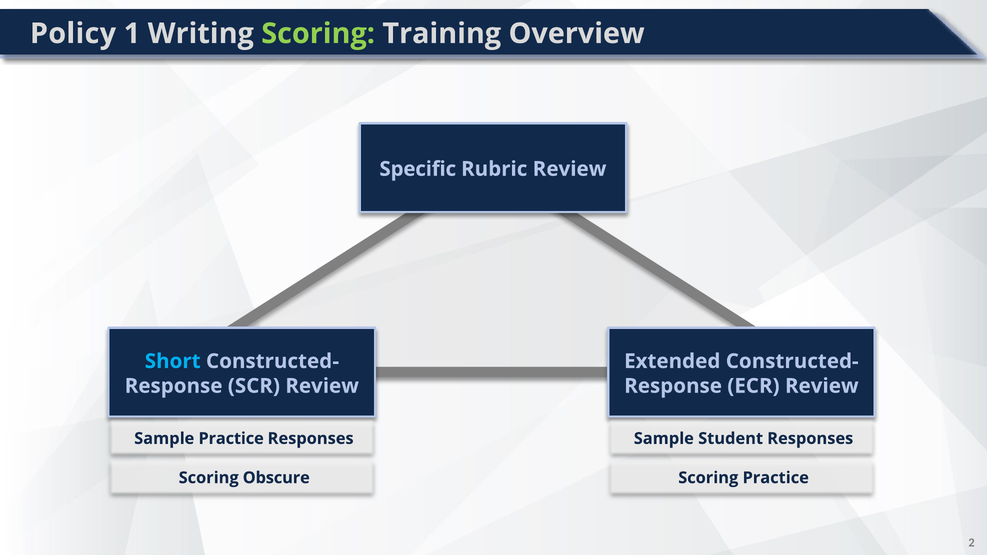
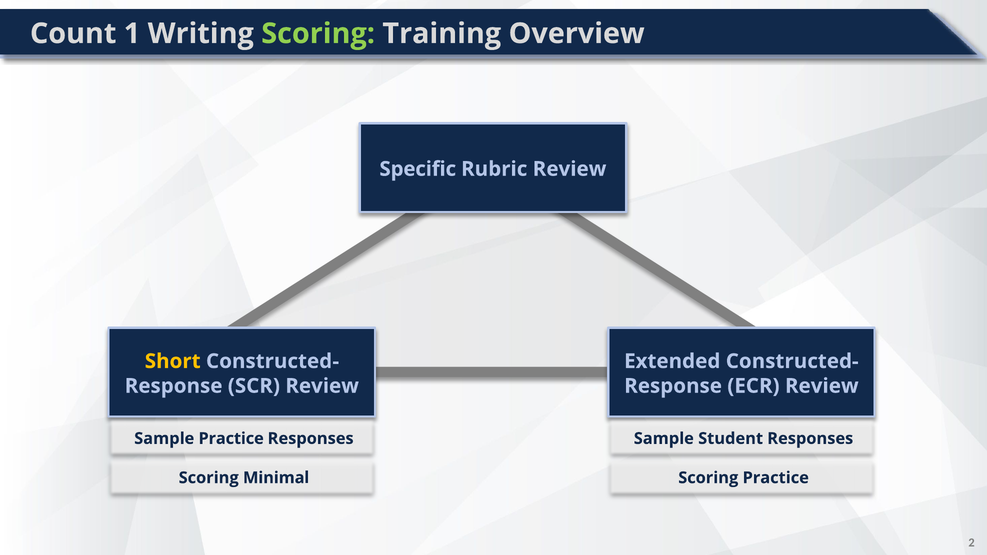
Policy: Policy -> Count (73, 34)
Short colour: light blue -> yellow (173, 361)
Obscure: Obscure -> Minimal (276, 478)
